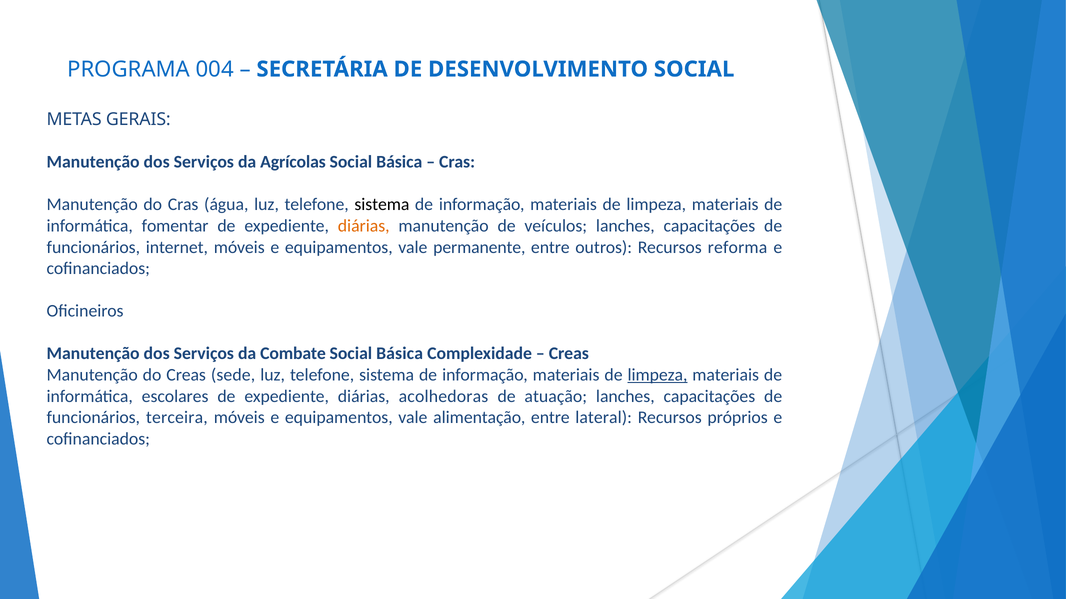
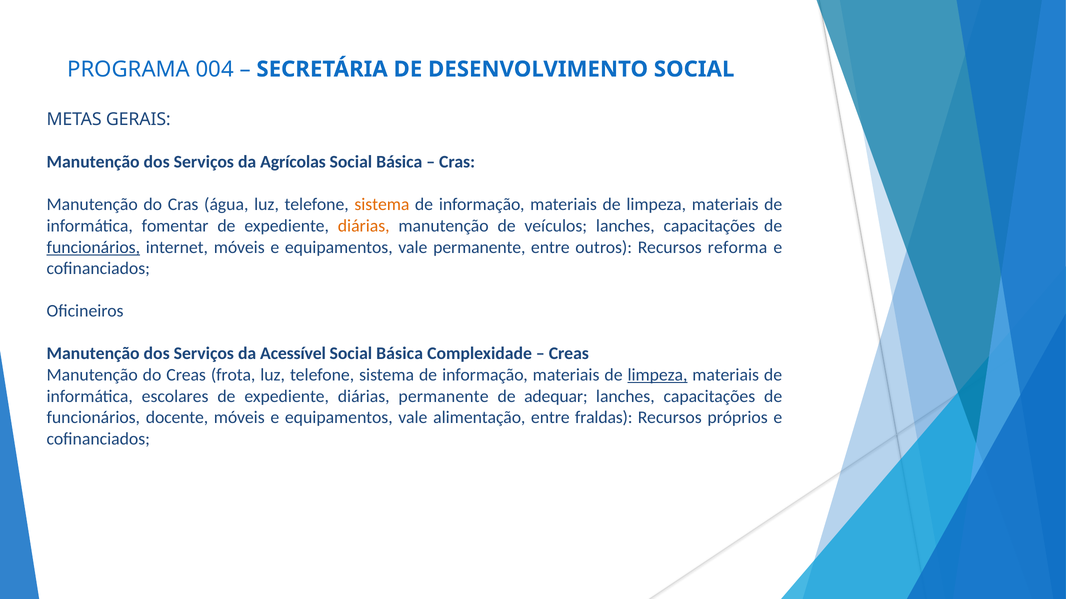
sistema colour: black -> orange (382, 205)
funcionários underline: none -> present (93, 247)
Combate: Combate -> Acessível (293, 354)
sede: sede -> frota (233, 375)
diárias acolhedoras: acolhedoras -> permanente (444, 397)
atuação: atuação -> adequar (556, 397)
terceira: terceira -> docente (177, 418)
lateral: lateral -> fraldas (604, 418)
